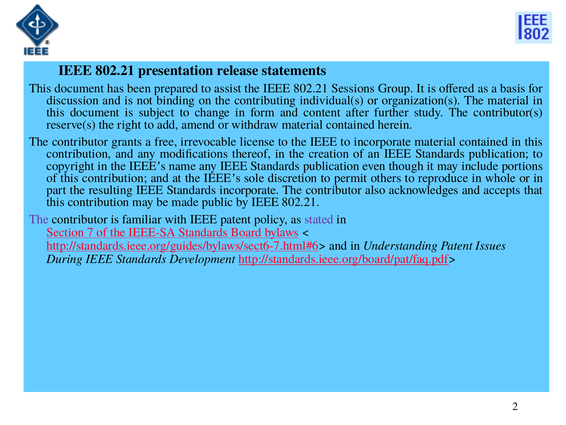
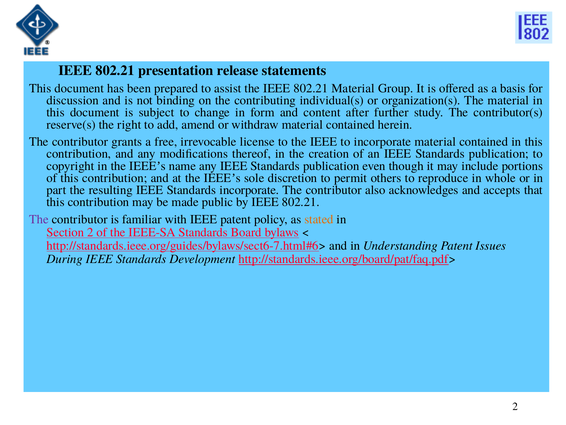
802.21 Sessions: Sessions -> Material (353, 88)
stated colour: purple -> orange (319, 219)
Section 7: 7 -> 2 (90, 232)
